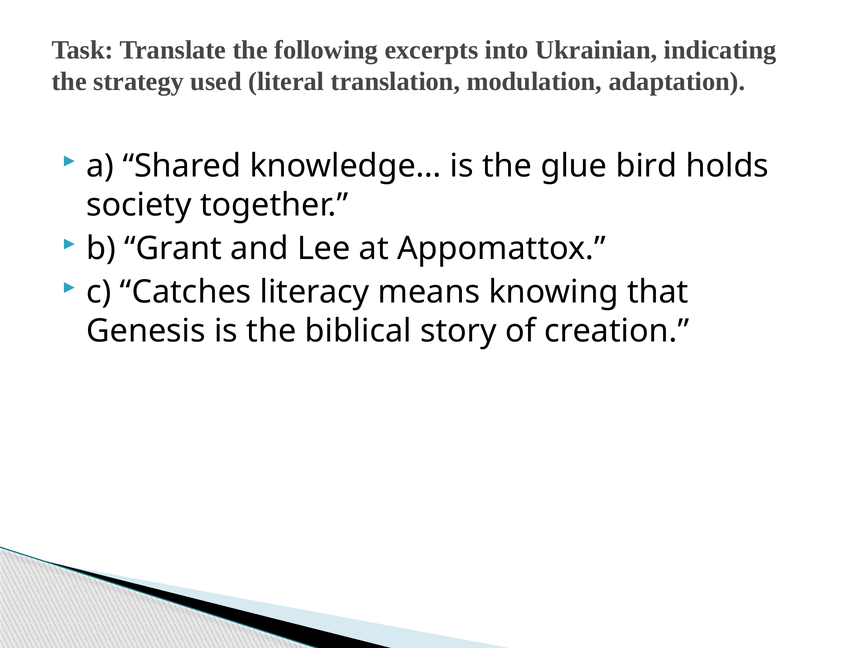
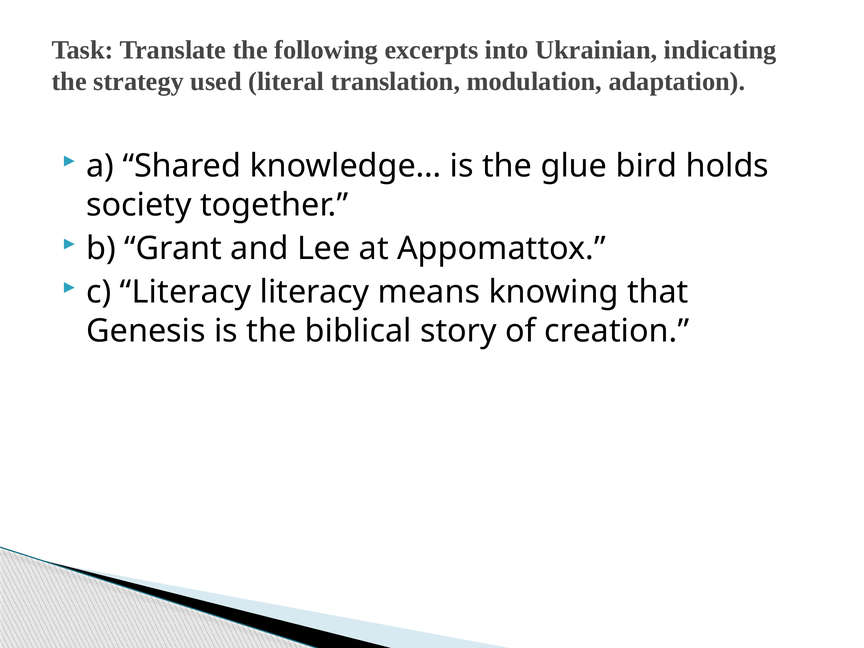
c Catches: Catches -> Literacy (186, 292)
